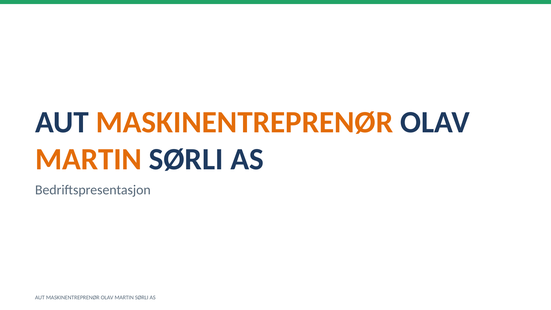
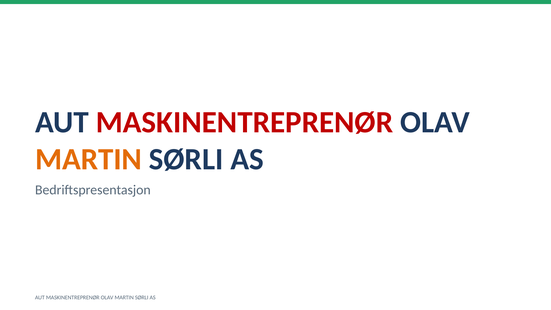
MASKINENTREPRENØR colour: orange -> red (244, 122)
